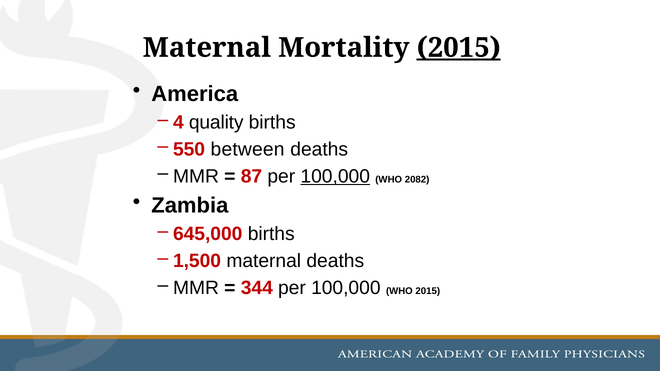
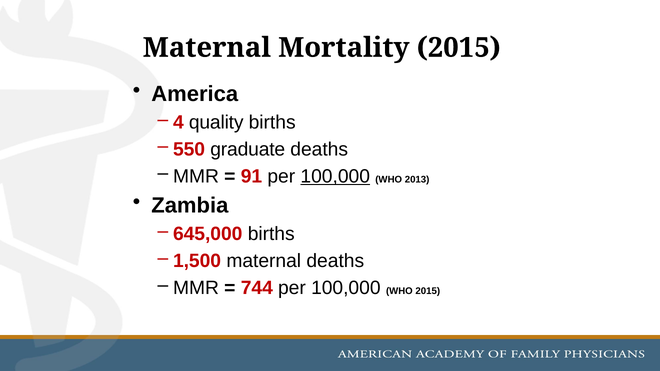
2015 underline: present -> none (459, 48)
between: between -> graduate (248, 149)
87: 87 -> 91 (251, 176)
2082: 2082 -> 2013 (417, 180)
344: 344 -> 744 (257, 288)
